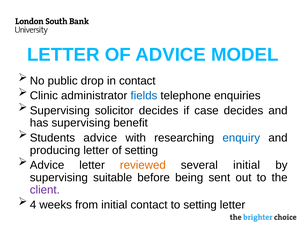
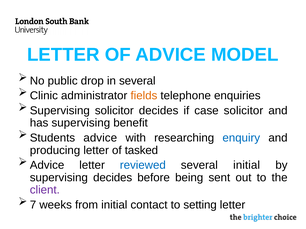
in contact: contact -> several (137, 81)
fields colour: blue -> orange (144, 96)
case decides: decides -> solicitor (243, 111)
of setting: setting -> tasked (141, 151)
reviewed colour: orange -> blue (143, 165)
supervising suitable: suitable -> decides (113, 178)
4: 4 -> 7 (33, 205)
